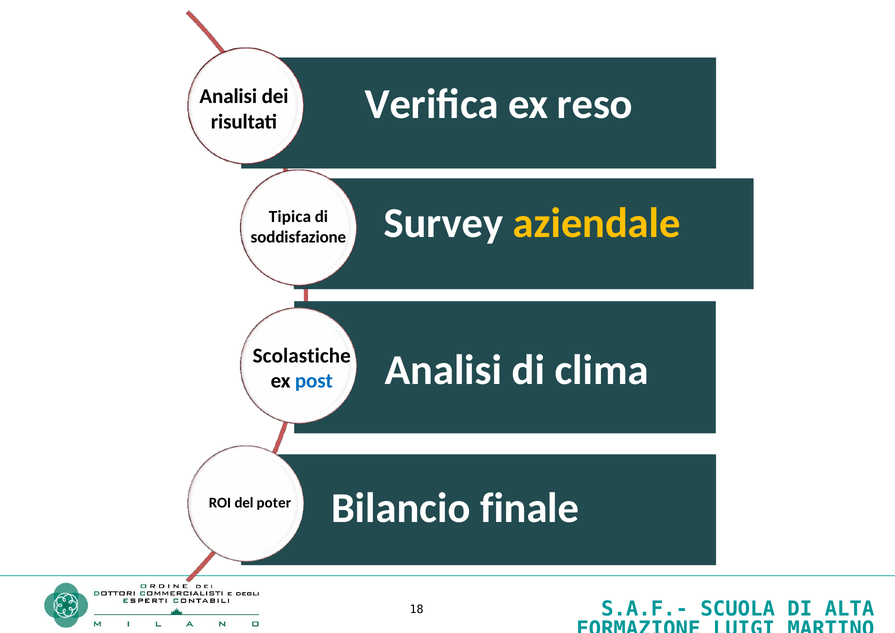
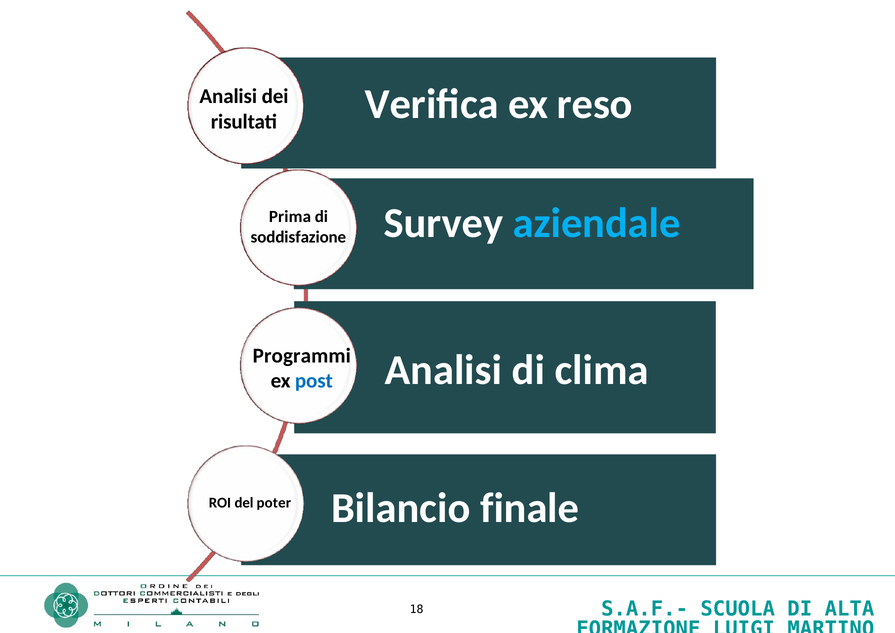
aziendale colour: yellow -> light blue (597, 223)
Tipica: Tipica -> Prima (290, 216)
Scolastiche: Scolastiche -> Programmi (302, 355)
